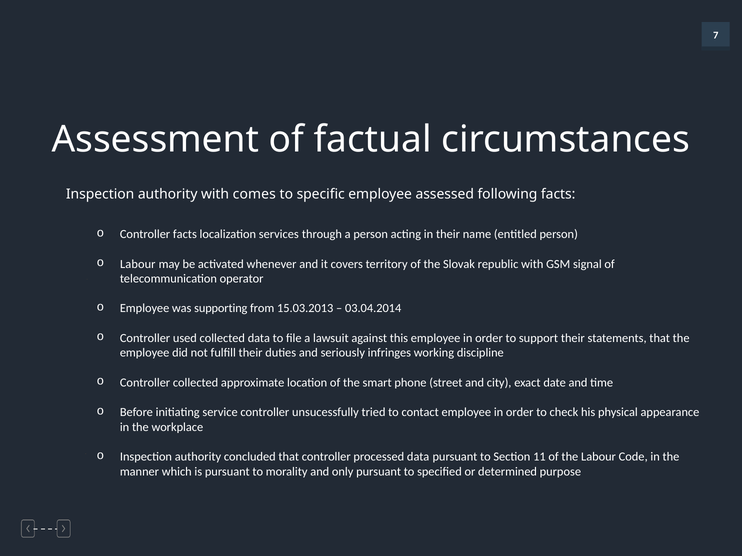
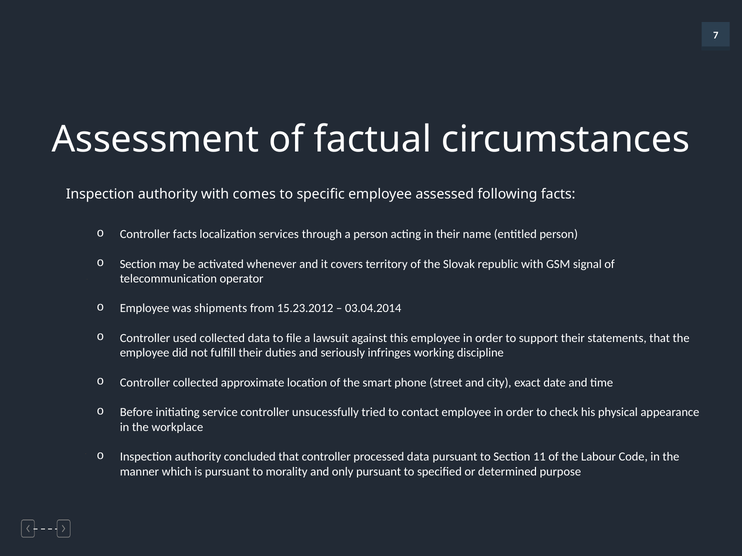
Labour: Labour -> Section (138, 264)
supporting: supporting -> shipments (221, 309)
15.03.2013: 15.03.2013 -> 15.23.2012 (305, 309)
